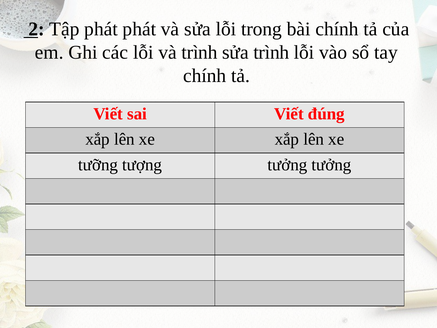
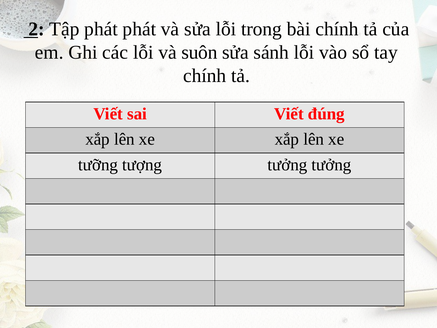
và trình: trình -> suôn (199, 52)
sửa trình: trình -> sánh (271, 52)
